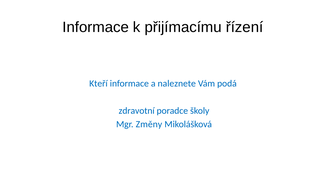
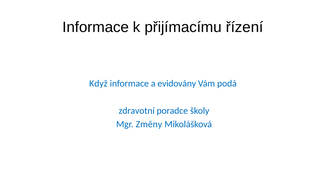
Kteří: Kteří -> Když (98, 84)
naleznete: naleznete -> evidovány (177, 84)
